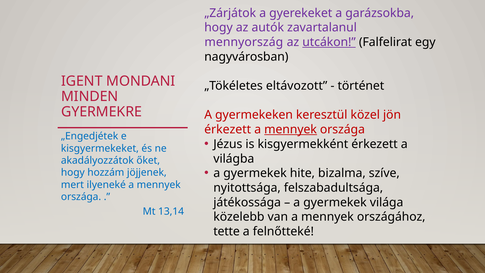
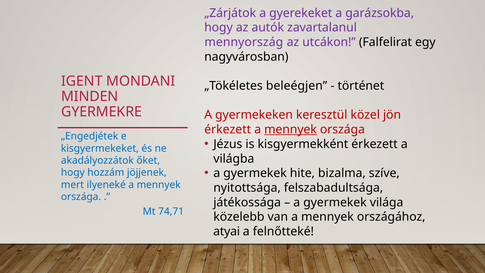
utcákon underline: present -> none (329, 42)
eltávozott: eltávozott -> beleégjen (297, 86)
13,14: 13,14 -> 74,71 (171, 211)
tette: tette -> atyai (227, 231)
